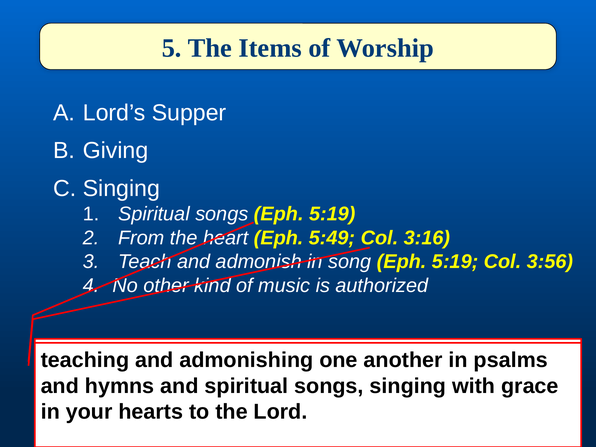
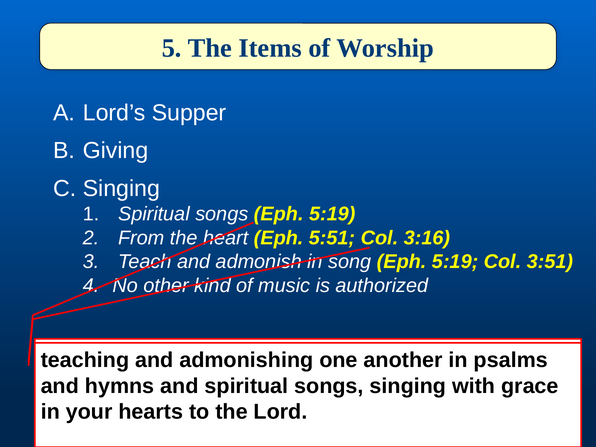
5:49: 5:49 -> 5:51 (332, 238)
3:56: 3:56 -> 3:51 (550, 262)
